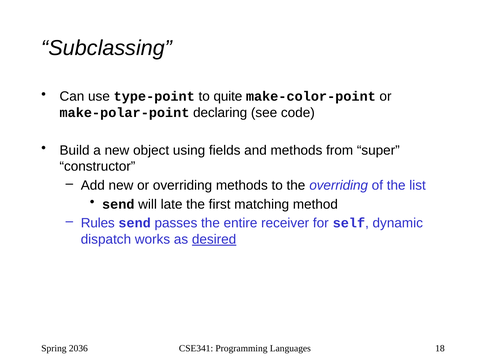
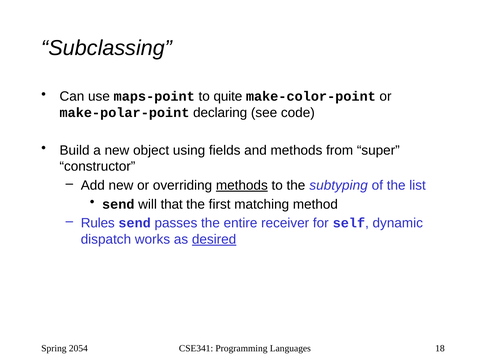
type-point: type-point -> maps-point (154, 97)
methods underline: none -> present (242, 186)
the overriding: overriding -> subtyping (339, 186)
late: late -> that (172, 205)
2036: 2036 -> 2054 (78, 349)
